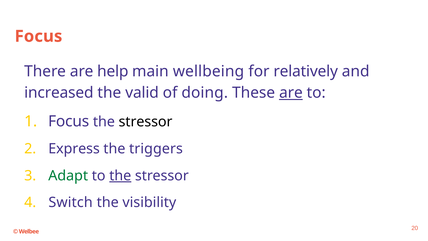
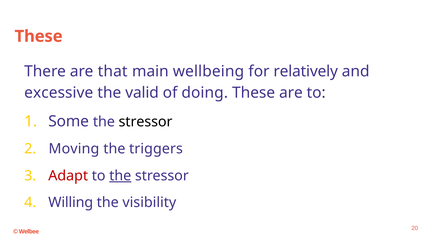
Focus: Focus -> These (39, 36)
help: help -> that (113, 71)
increased: increased -> excessive (59, 93)
are underline: present -> none (291, 93)
Focus: Focus -> Some (69, 121)
Express: Express -> Moving (74, 149)
Adapt colour: green -> red (68, 175)
Switch: Switch -> Willing (71, 202)
